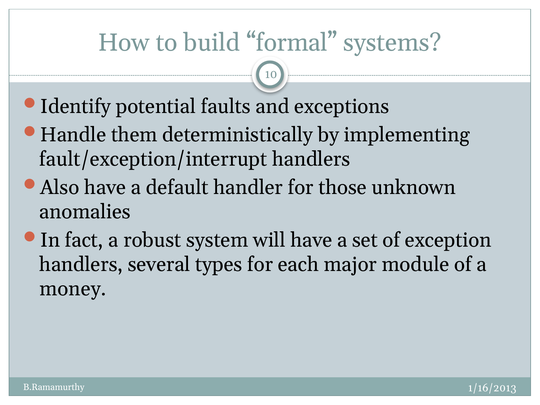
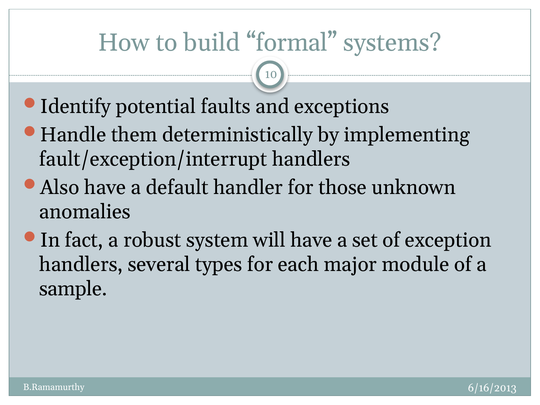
money: money -> sample (73, 289)
1/16/2013: 1/16/2013 -> 6/16/2013 (492, 388)
